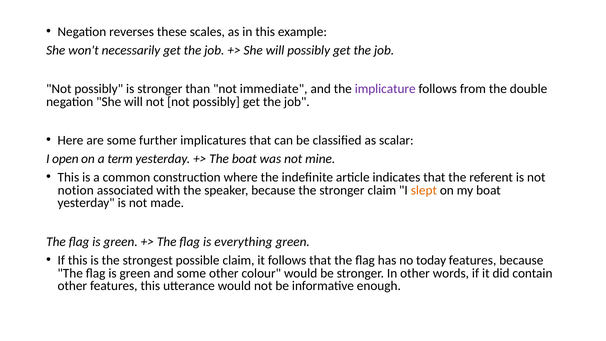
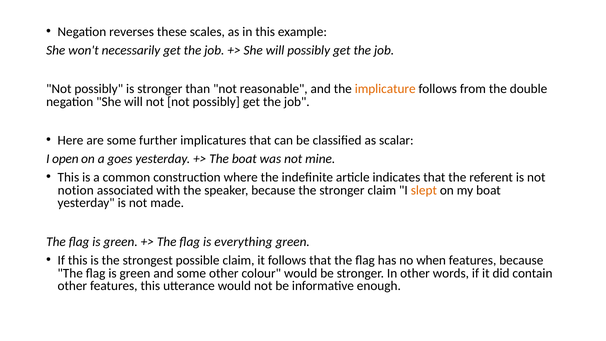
immediate: immediate -> reasonable (274, 89)
implicature colour: purple -> orange (385, 89)
term: term -> goes (120, 159)
today: today -> when (431, 260)
